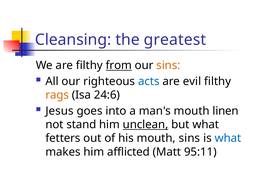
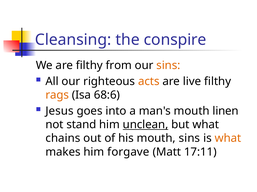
greatest: greatest -> conspire (175, 40)
from underline: present -> none (119, 66)
acts colour: blue -> orange (149, 82)
evil: evil -> live (192, 82)
24:6: 24:6 -> 68:6 (107, 95)
fetters: fetters -> chains (63, 139)
what colour: blue -> orange (228, 139)
afflicted: afflicted -> forgave (128, 152)
95:11: 95:11 -> 17:11 (200, 152)
